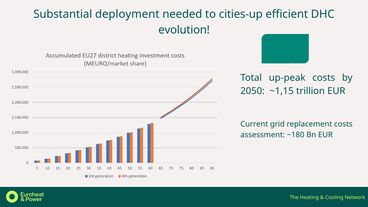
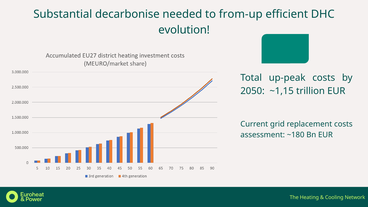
deployment: deployment -> decarbonise (127, 14)
cities-up: cities-up -> from-up (241, 14)
